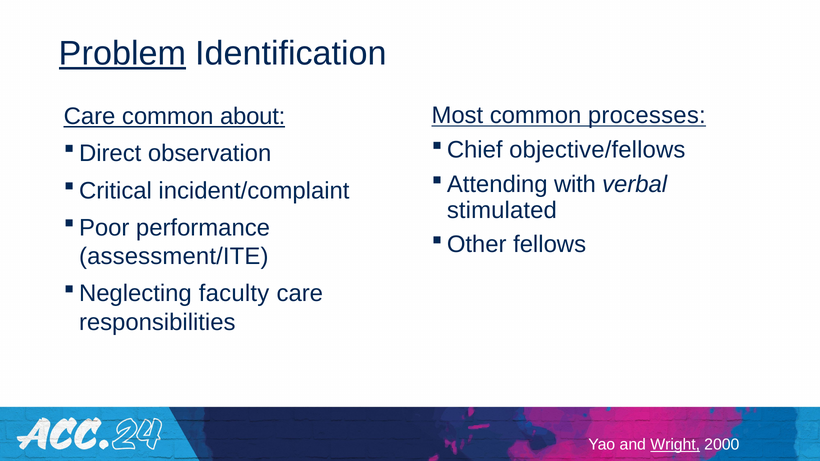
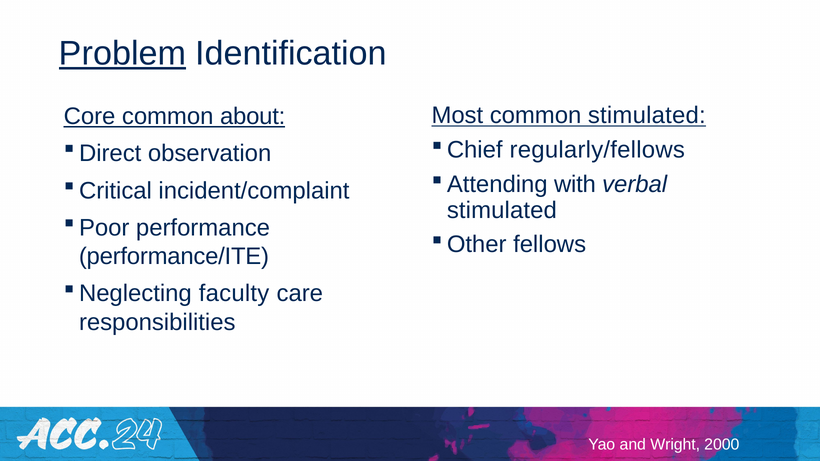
common processes: processes -> stimulated (647, 116)
Care: Care -> Core (90, 116)
objective/fellows: objective/fellows -> regularly/fellows (597, 150)
assessment/ITE: assessment/ITE -> performance/ITE (174, 257)
Wright underline: present -> none (675, 445)
